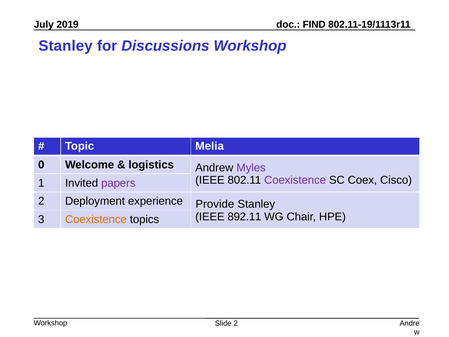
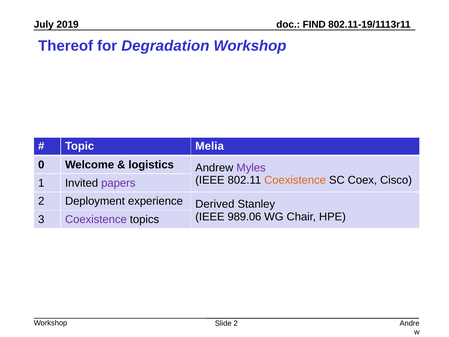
Stanley: Stanley -> Thereof (66, 46)
Discussions: Discussions -> Degradation (165, 46)
Coexistence colour: purple -> orange (295, 180)
Provide: Provide -> Derived (215, 204)
892.11: 892.11 -> 989.06 (244, 217)
Coexistence colour: orange -> purple (96, 219)
